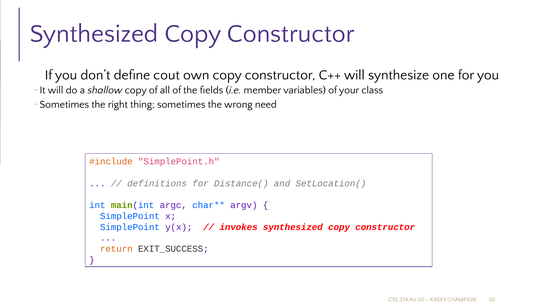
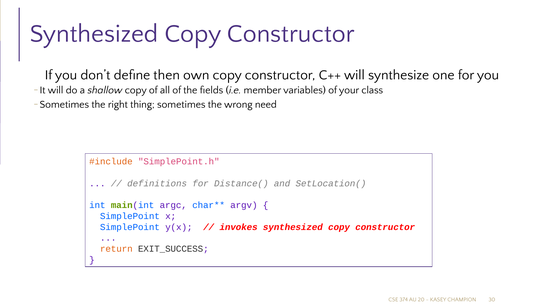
cout: cout -> then (167, 75)
